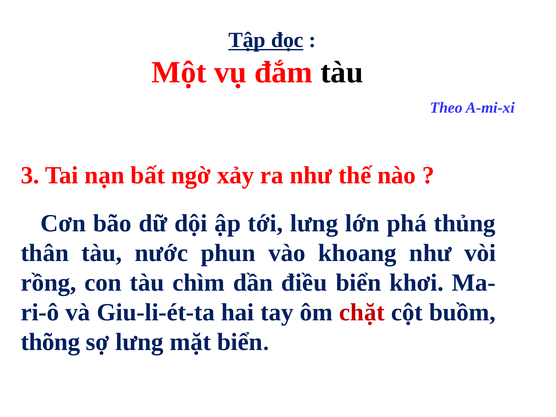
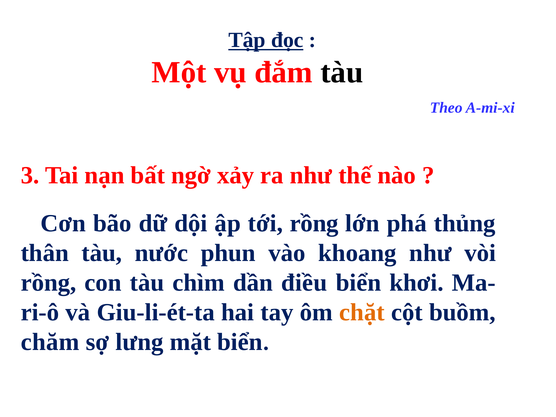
tới lưng: lưng -> rồng (314, 223)
chặt colour: red -> orange (362, 312)
thõng: thõng -> chăm (50, 342)
